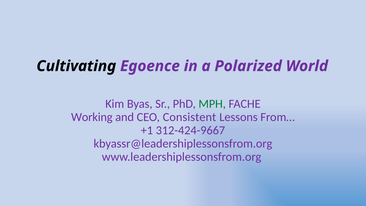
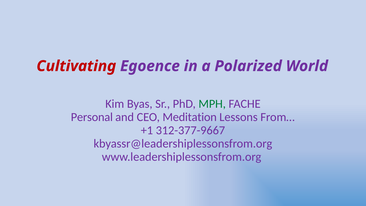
Cultivating colour: black -> red (76, 66)
Working: Working -> Personal (92, 117)
Consistent: Consistent -> Meditation (190, 117)
312-424-9667: 312-424-9667 -> 312-377-9667 (190, 130)
